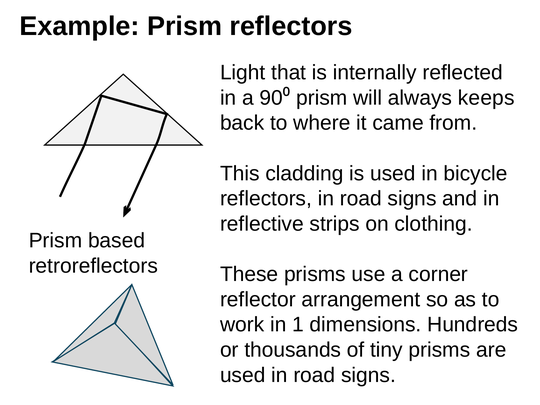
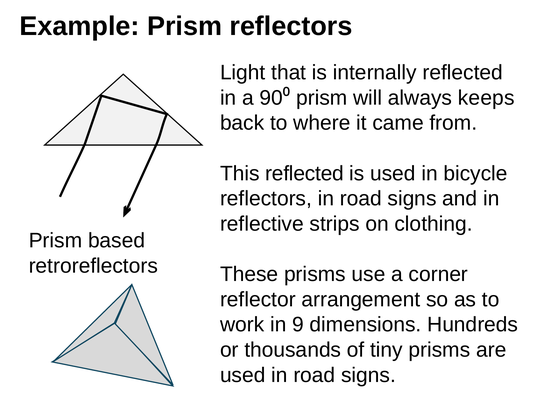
This cladding: cladding -> reflected (304, 173)
1: 1 -> 9 (298, 325)
